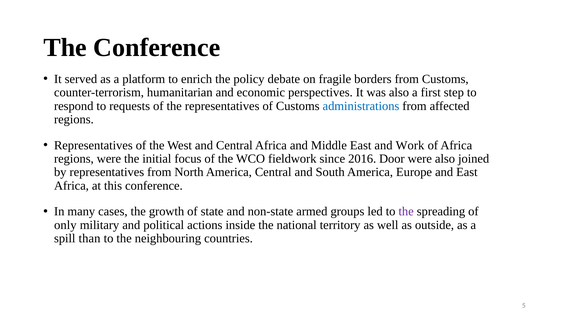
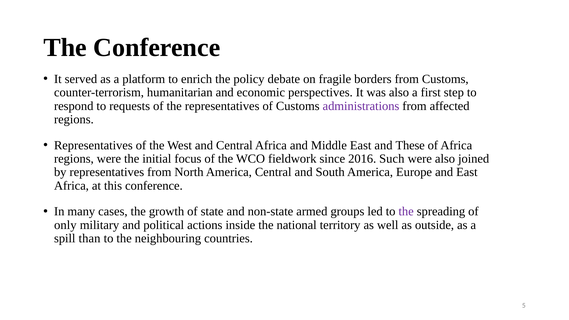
administrations colour: blue -> purple (361, 106)
Work: Work -> These (410, 145)
Door: Door -> Such (392, 159)
